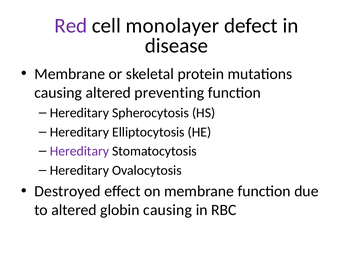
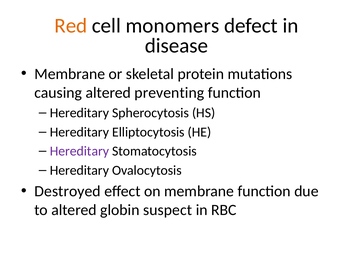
Red colour: purple -> orange (71, 26)
monolayer: monolayer -> monomers (172, 26)
globin causing: causing -> suspect (168, 211)
